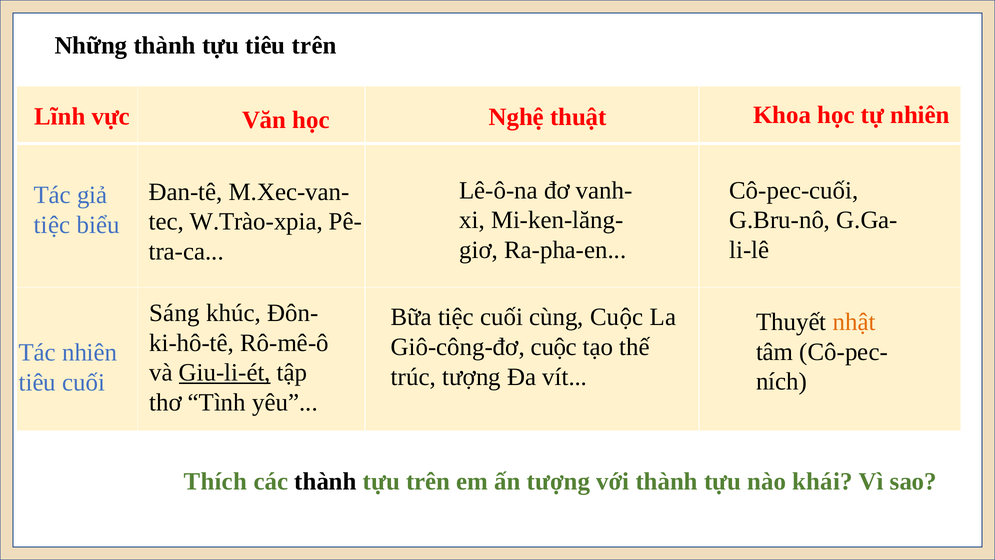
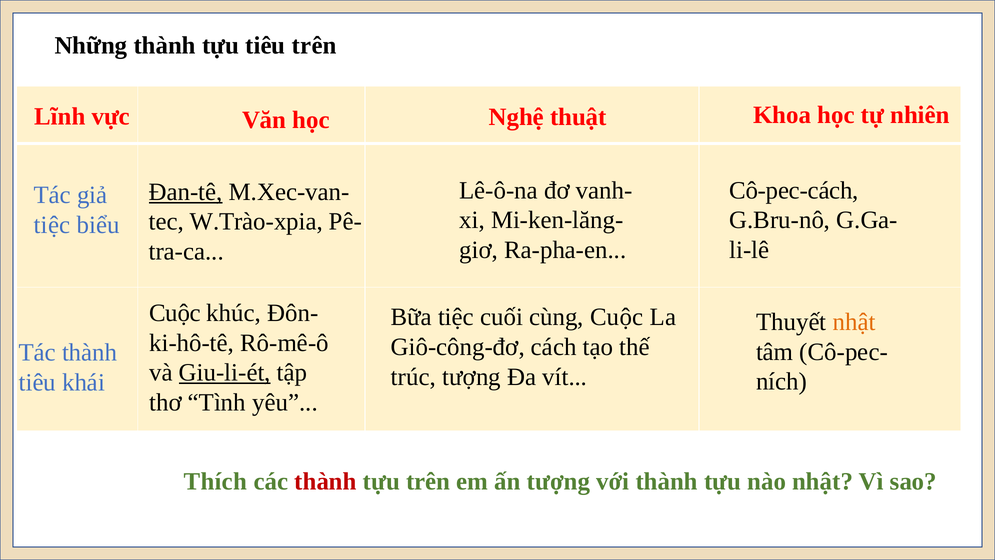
Cô-pec-cuối: Cô-pec-cuối -> Cô-pec-cách (794, 190)
Đan-tê underline: none -> present (186, 192)
Sáng: Sáng -> Cuộc (175, 313)
Giô-công-đơ cuộc: cuộc -> cách (554, 347)
Tác nhiên: nhiên -> thành (90, 352)
tiêu cuối: cuối -> khái (83, 382)
thành colour: black -> red (326, 481)
nào khái: khái -> nhật (823, 481)
